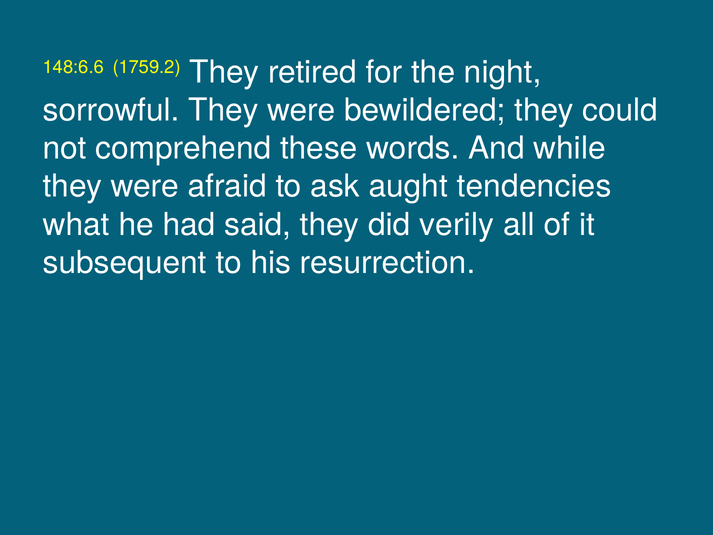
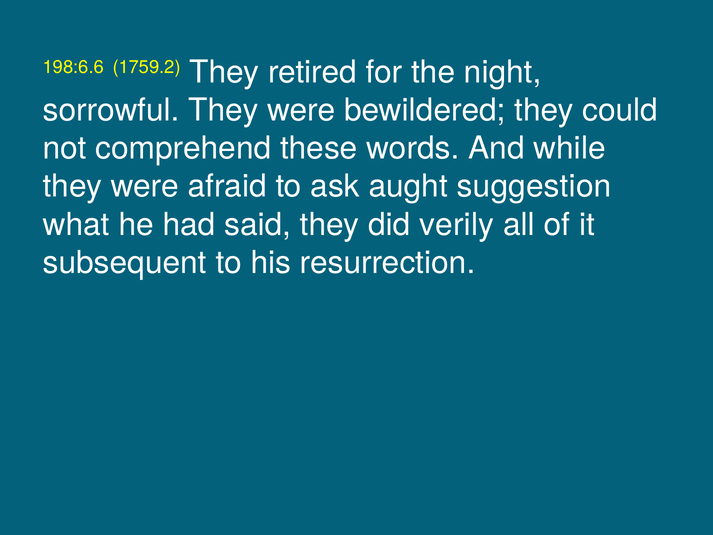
148:6.6: 148:6.6 -> 198:6.6 (73, 67)
tendencies: tendencies -> suggestion (534, 186)
